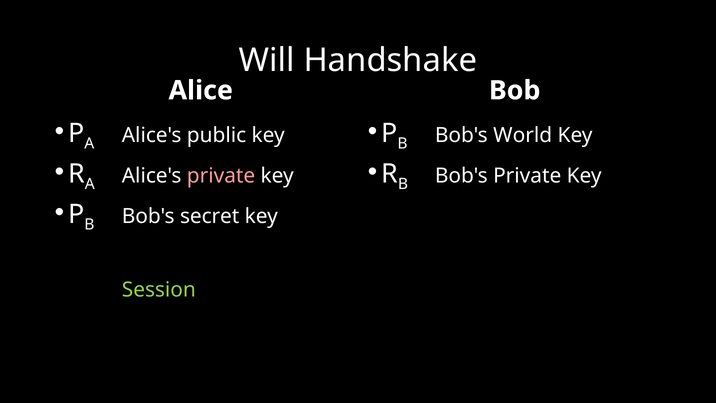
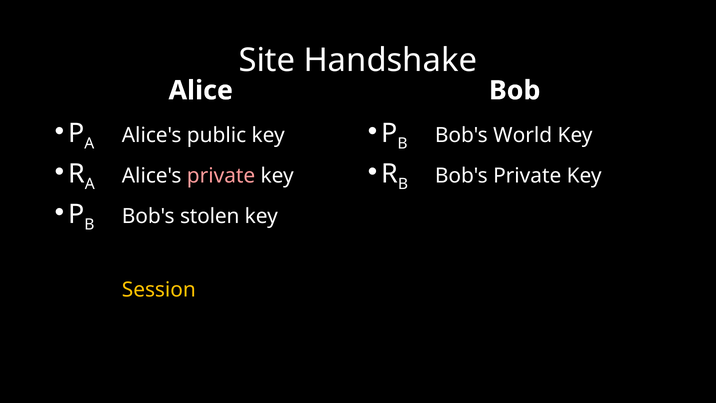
Will: Will -> Site (267, 60)
secret: secret -> stolen (210, 216)
Session colour: light green -> yellow (159, 290)
